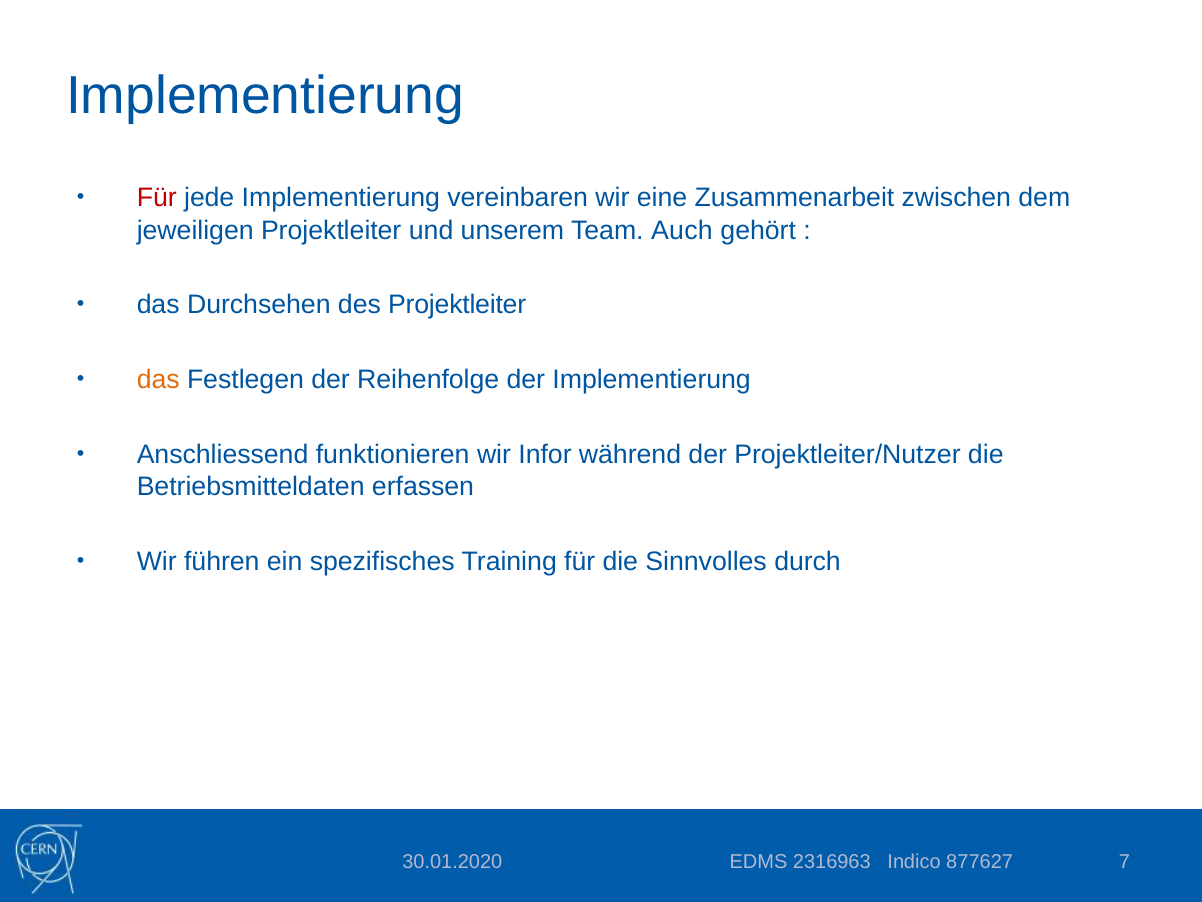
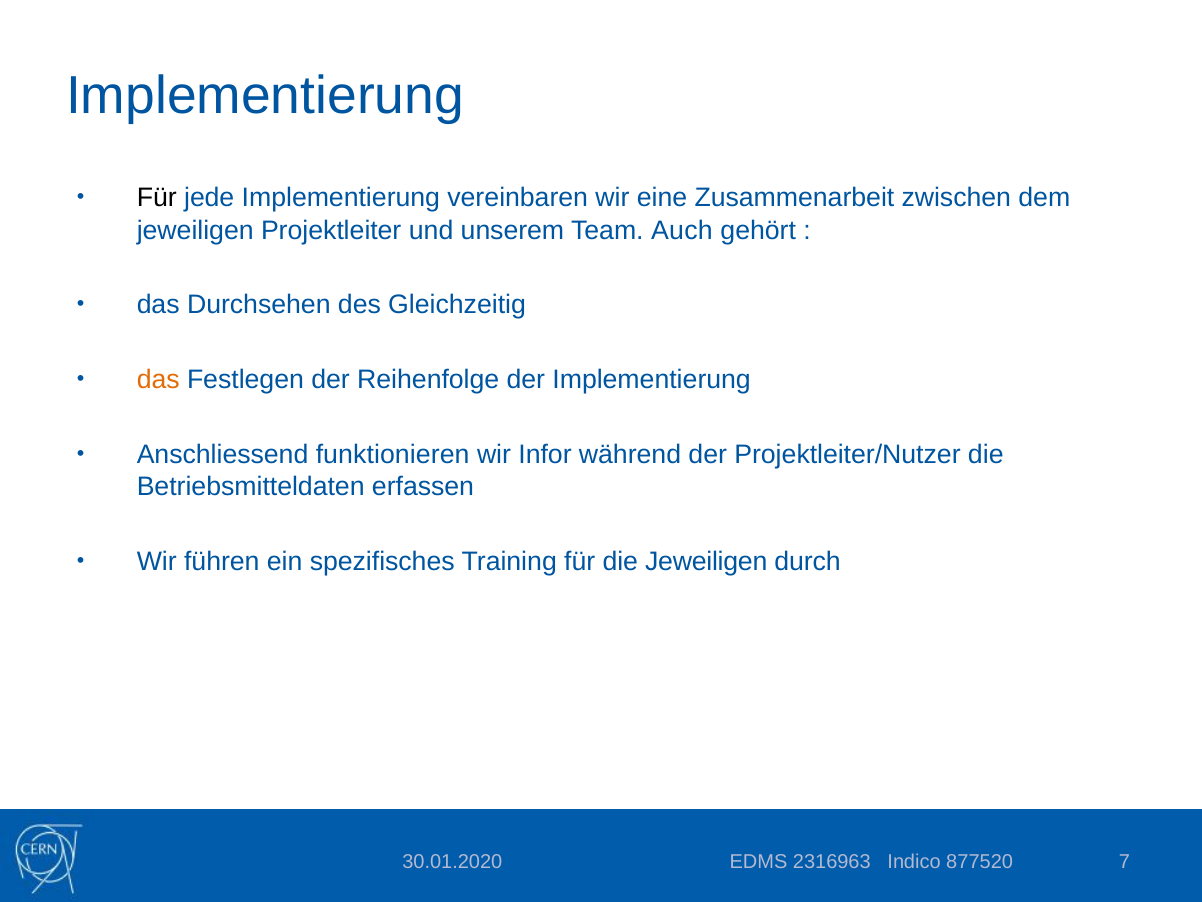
Für colour: red -> black (157, 198)
des Projektleiter: Projektleiter -> Gleichzeitig (457, 305)
die Sinnvolles: Sinnvolles -> Jeweiligen (706, 561)
877627: 877627 -> 877520 (980, 861)
